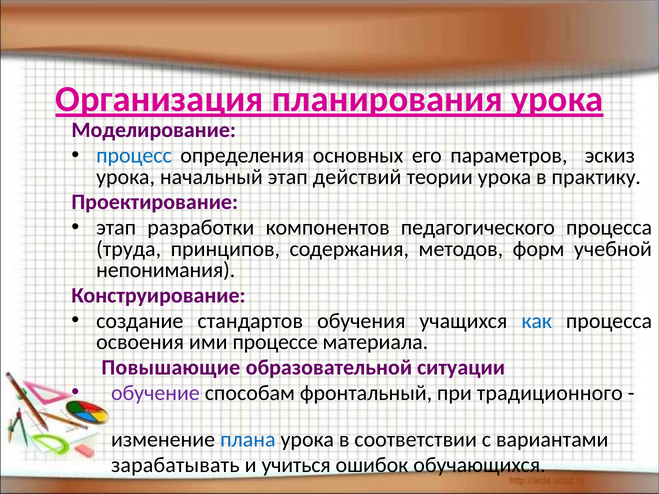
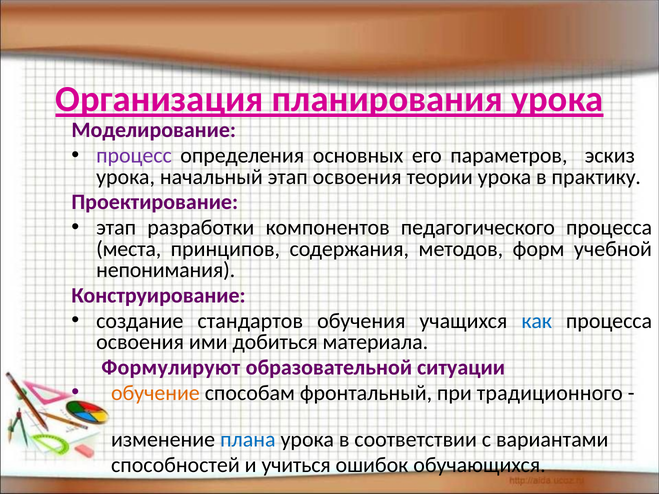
процесс colour: blue -> purple (134, 156)
этап действий: действий -> освоения (357, 177)
труда: труда -> места (129, 249)
процессе: процессе -> добиться (275, 342)
Повышающие: Повышающие -> Формулируют (171, 368)
обучение colour: purple -> orange (155, 393)
зарабатывать: зарабатывать -> способностей (175, 465)
